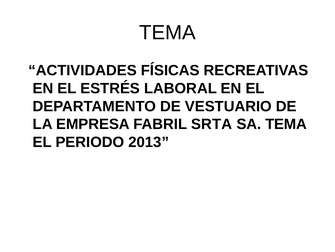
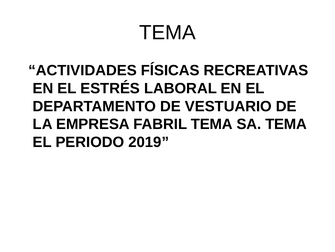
FABRIL SRTA: SRTA -> TEMA (212, 124)
2013: 2013 -> 2019 (149, 142)
